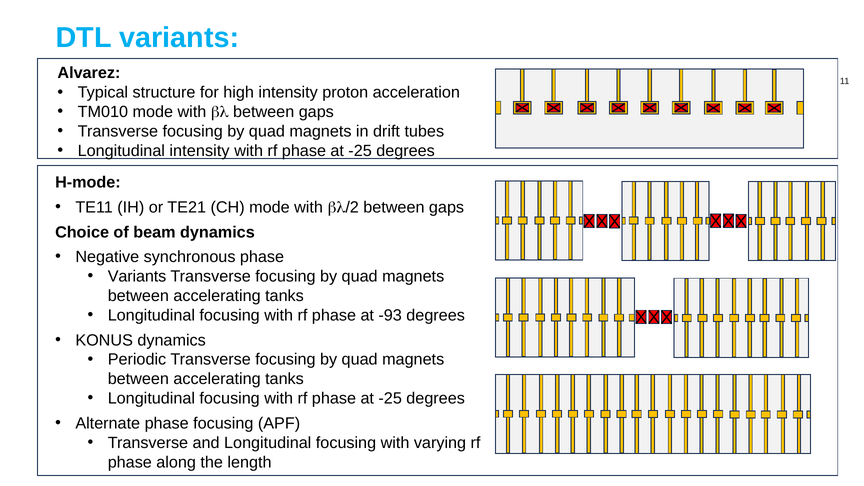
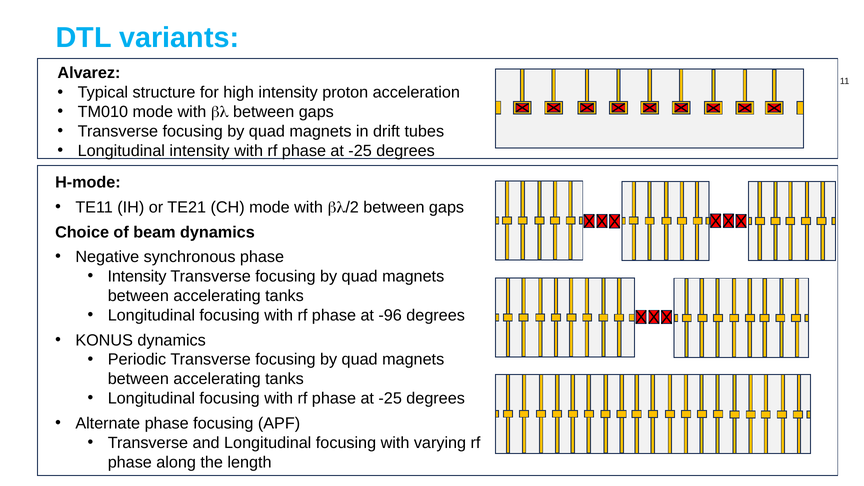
Variants: Variants -> Intensity (137, 276)
-93: -93 -> -96 (390, 315)
